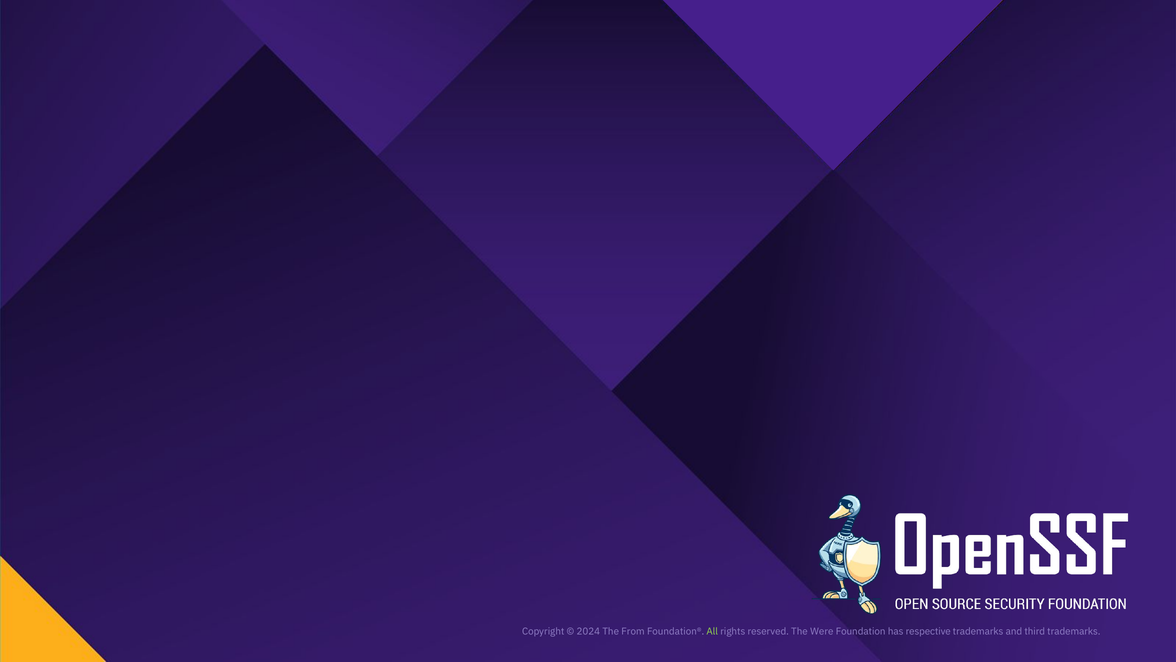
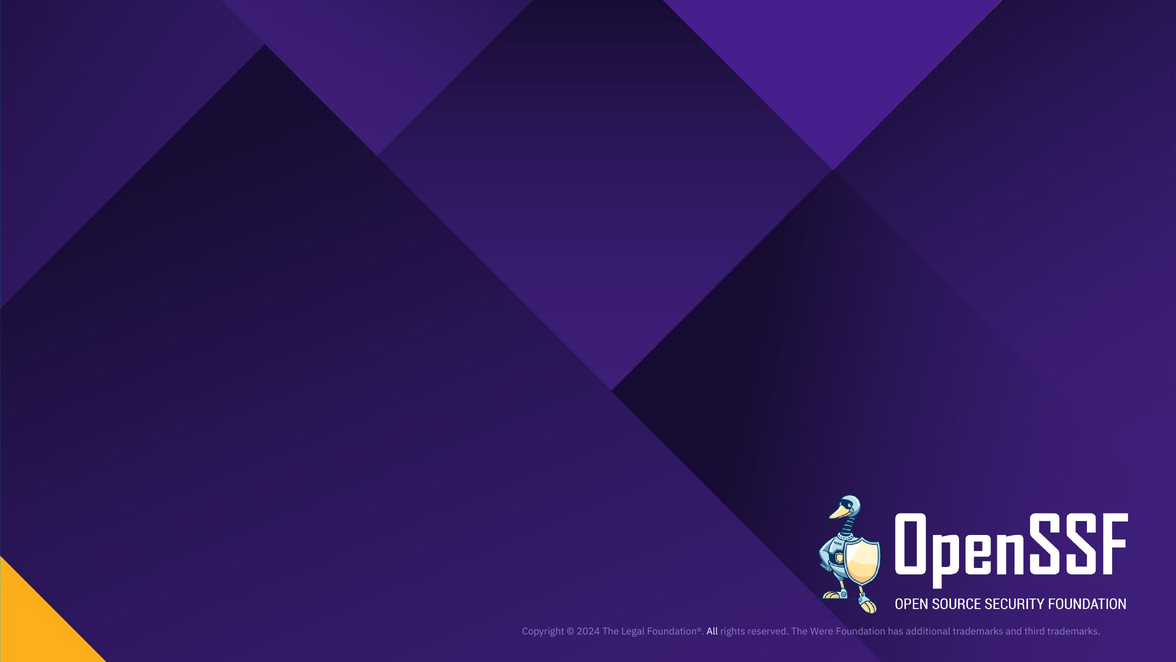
From: From -> Legal (633, 631)
All colour: light green -> white (712, 631)
respective: respective -> additional (928, 631)
